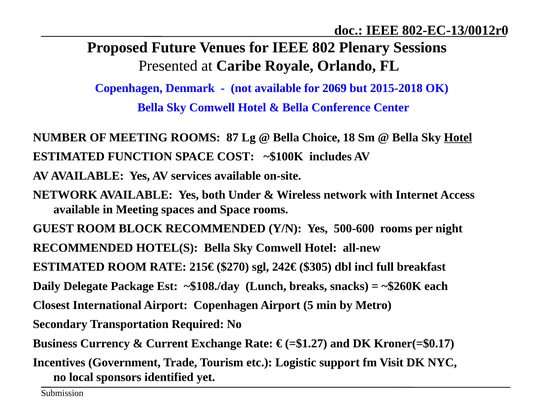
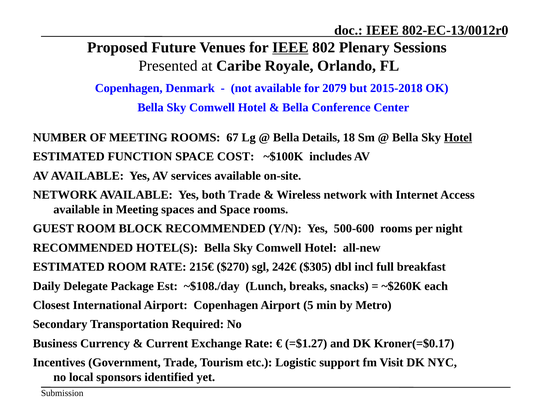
IEEE underline: none -> present (290, 48)
2069: 2069 -> 2079 (335, 88)
87: 87 -> 67 (232, 138)
Choice: Choice -> Details (321, 138)
both Under: Under -> Trade (244, 195)
